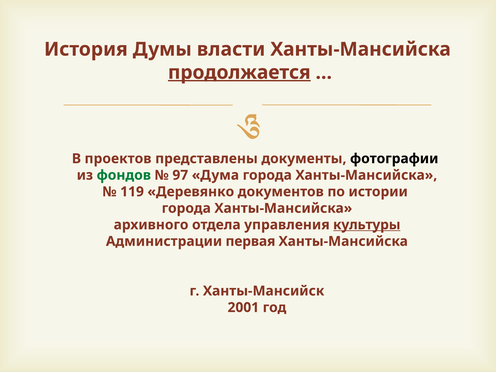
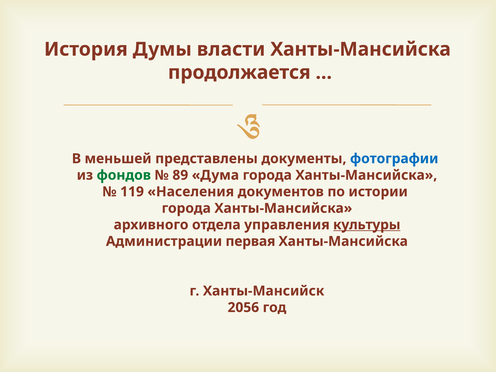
продолжается underline: present -> none (239, 72)
проектов: проектов -> меньшей (118, 159)
фотографии colour: black -> blue (394, 159)
97: 97 -> 89 (180, 175)
Деревянко: Деревянко -> Населения (191, 192)
2001: 2001 -> 2056 (243, 307)
